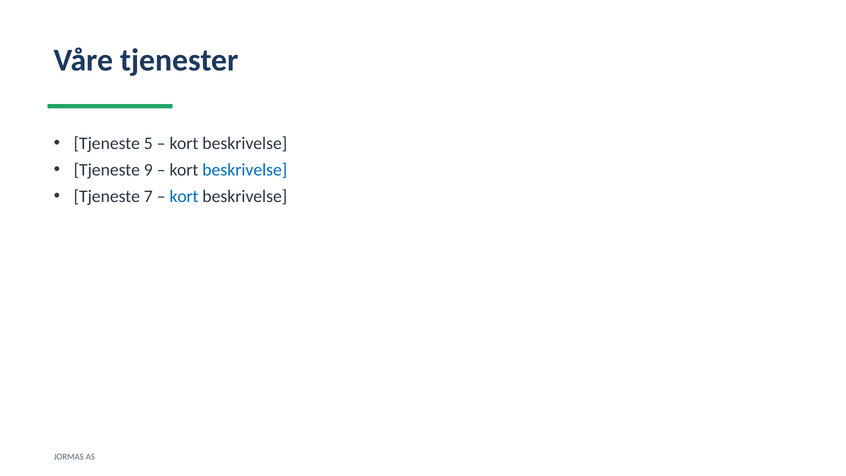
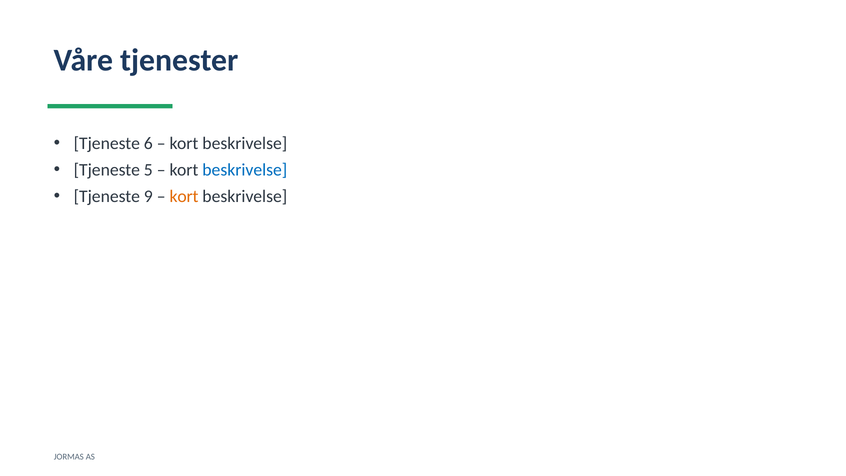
5: 5 -> 6 (148, 143)
9: 9 -> 5 (148, 170)
7: 7 -> 9 (148, 196)
kort colour: blue -> orange (184, 196)
